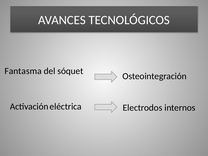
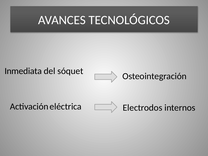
Fantasma: Fantasma -> Inmediata (23, 71)
